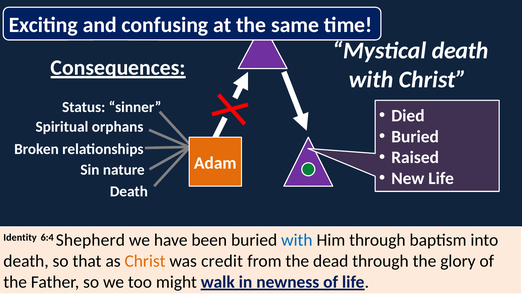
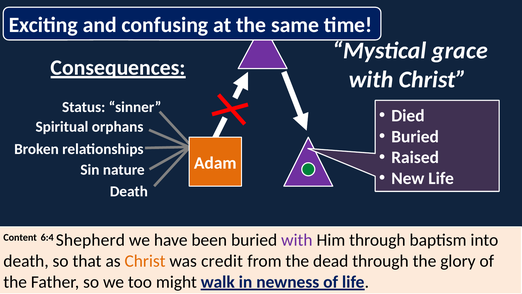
Mystical death: death -> grace (460, 51)
Identity: Identity -> Content (20, 237)
with colour: blue -> purple (297, 240)
